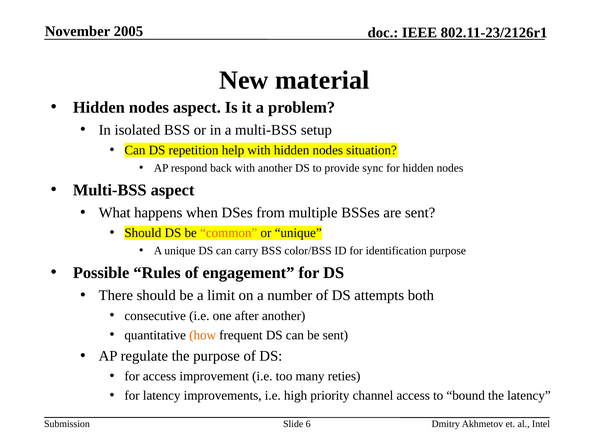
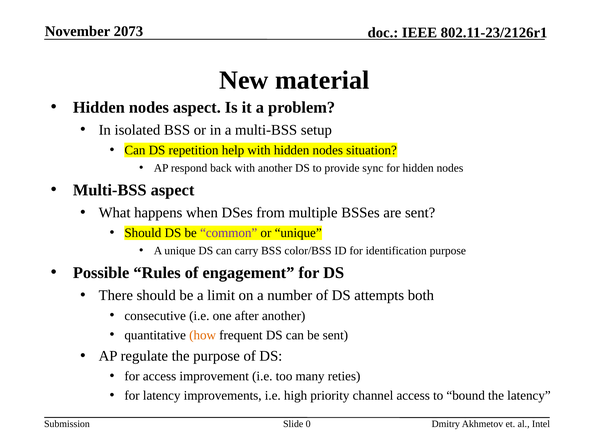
2005: 2005 -> 2073 (128, 31)
common colour: orange -> purple (229, 233)
6: 6 -> 0 (308, 424)
